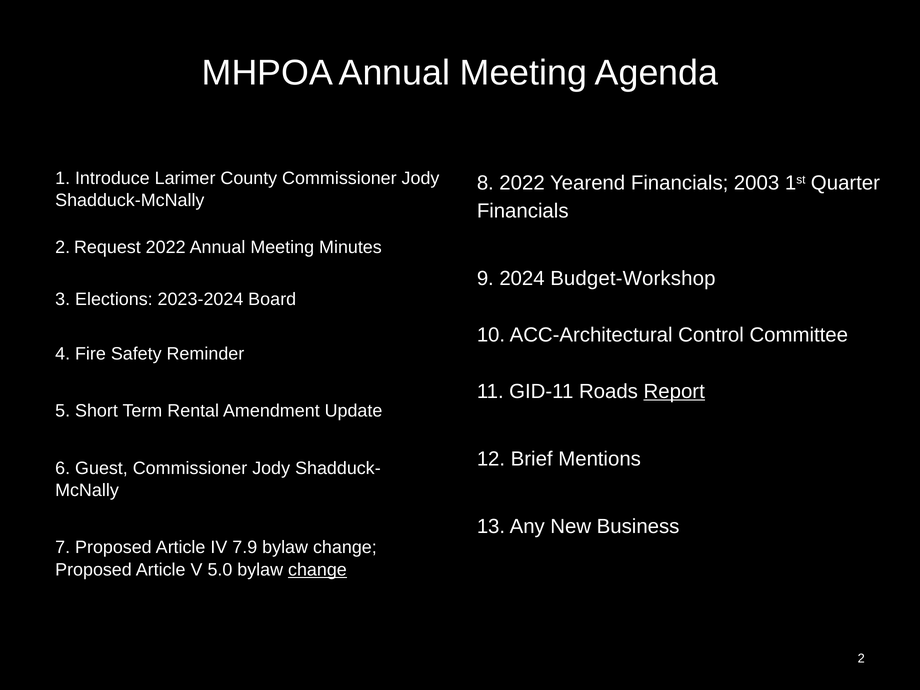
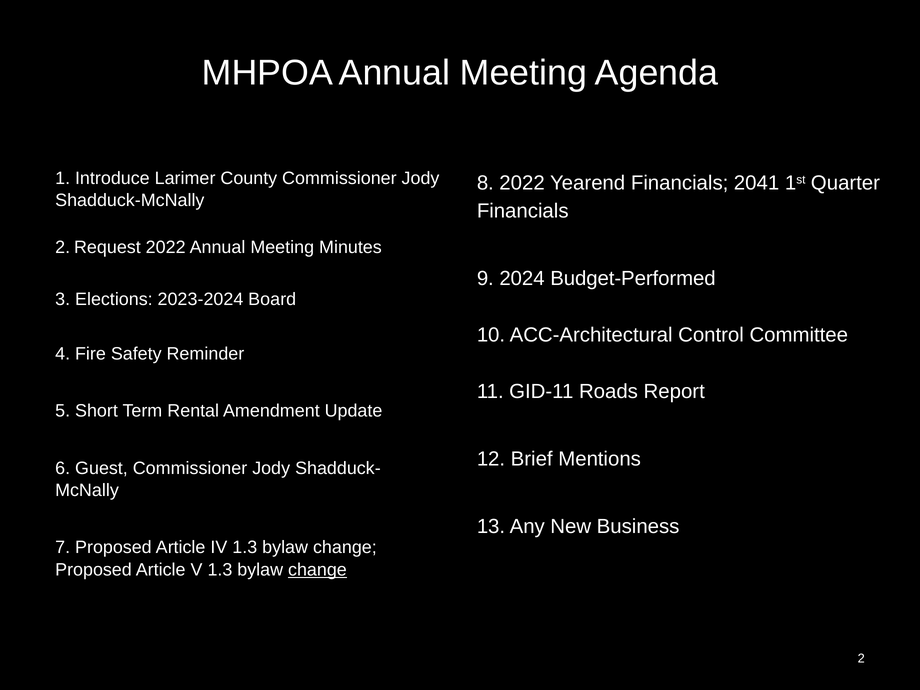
2003: 2003 -> 2041 (757, 183)
Budget-Workshop: Budget-Workshop -> Budget-Performed (633, 279)
Report underline: present -> none (674, 391)
IV 7.9: 7.9 -> 1.3 (245, 547)
V 5.0: 5.0 -> 1.3 (220, 570)
